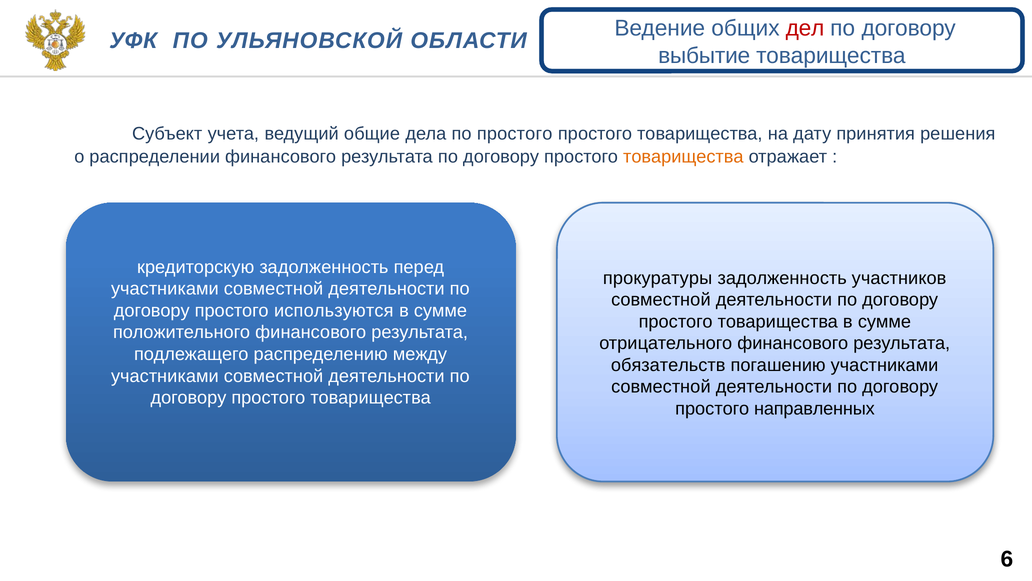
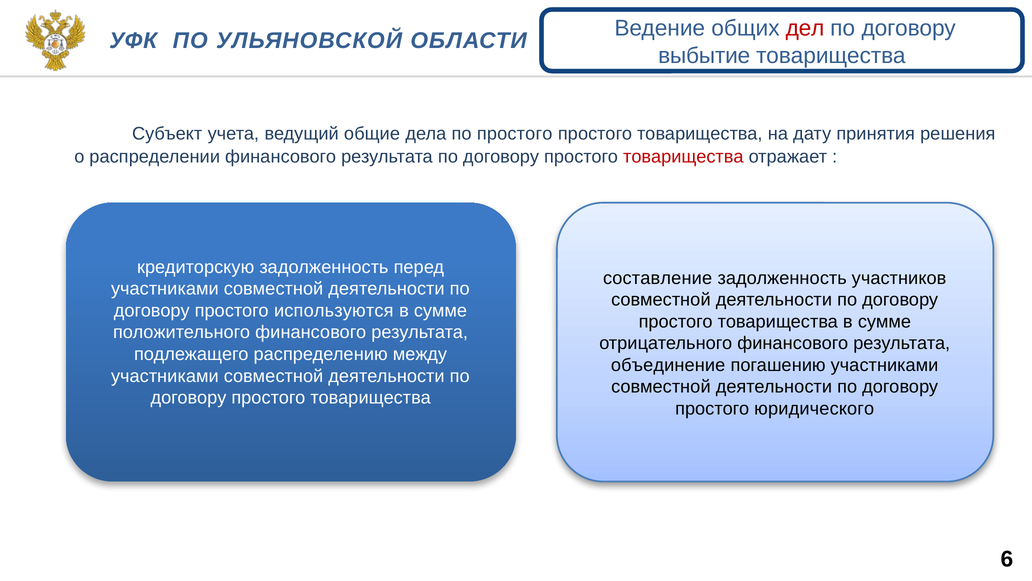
товарищества colour: orange -> red (683, 157)
прокуратуры: прокуратуры -> составление (658, 278)
обязательств: обязательств -> объединение (668, 365)
направленных: направленных -> юридического (814, 409)
